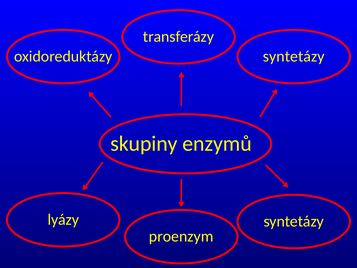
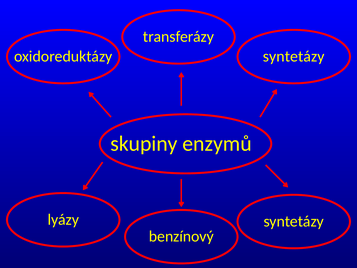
proenzym: proenzym -> benzínový (181, 236)
